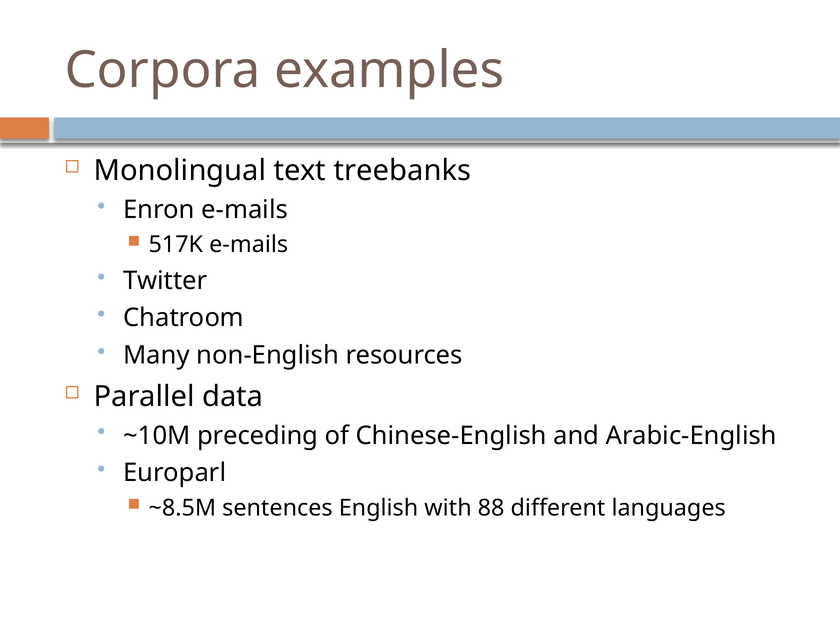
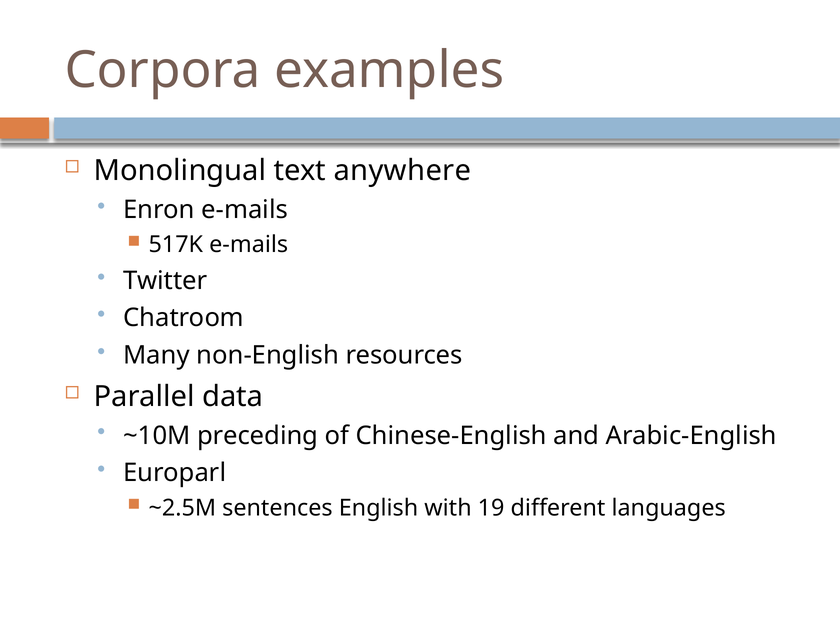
treebanks: treebanks -> anywhere (402, 171)
~8.5M: ~8.5M -> ~2.5M (182, 508)
88: 88 -> 19 (491, 508)
